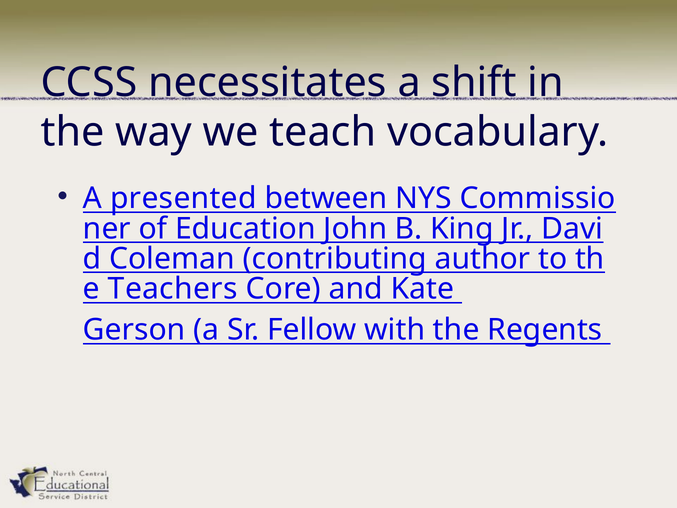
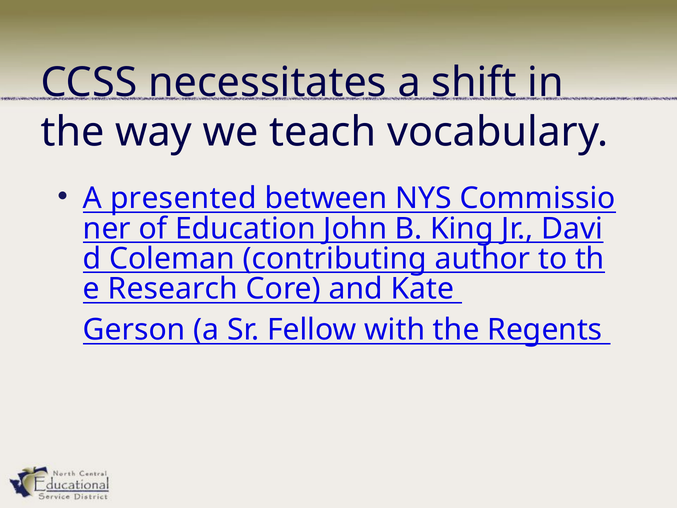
Teachers: Teachers -> Research (173, 289)
